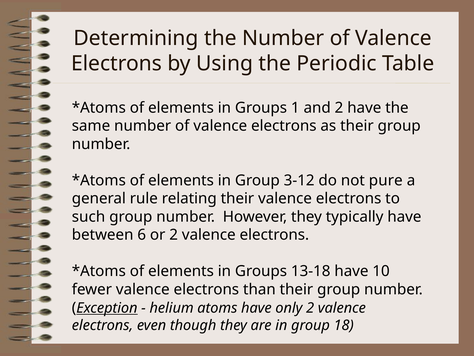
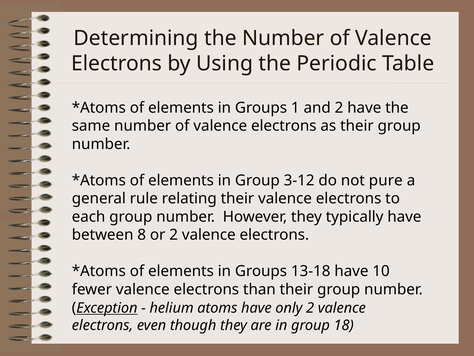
such: such -> each (89, 216)
6: 6 -> 8 (142, 235)
